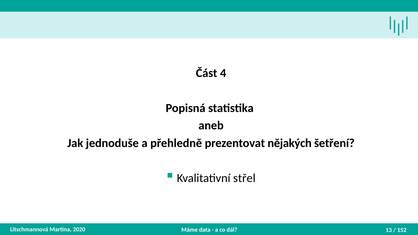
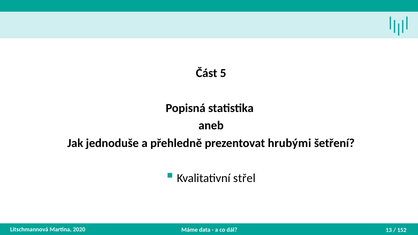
4: 4 -> 5 (223, 73)
nějakých: nějakých -> hrubými (289, 143)
